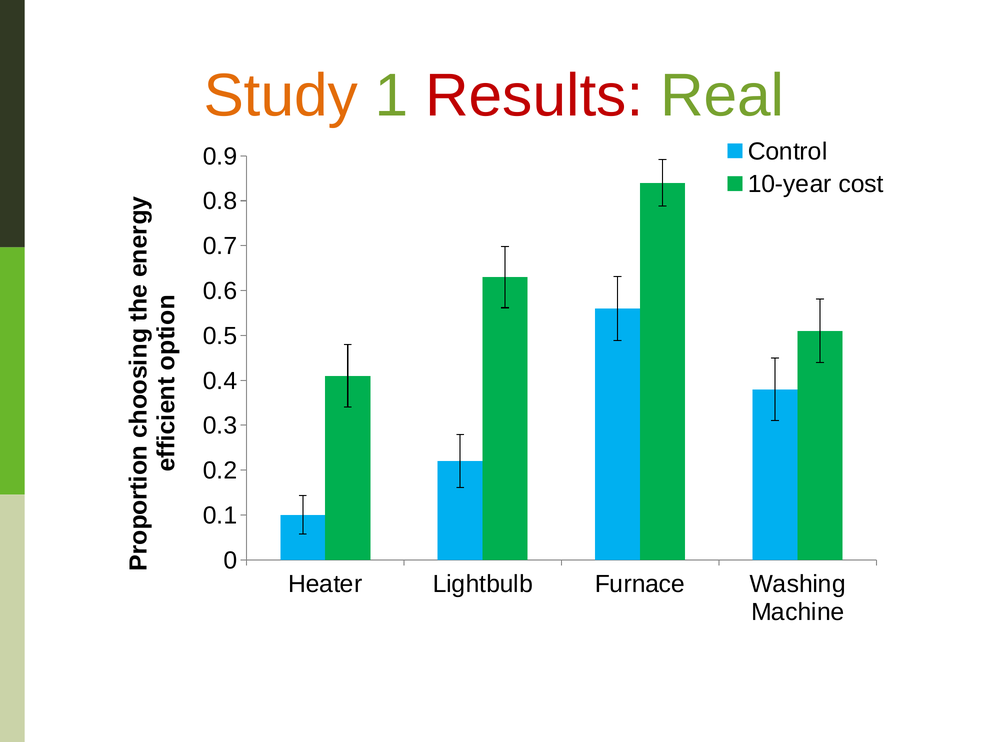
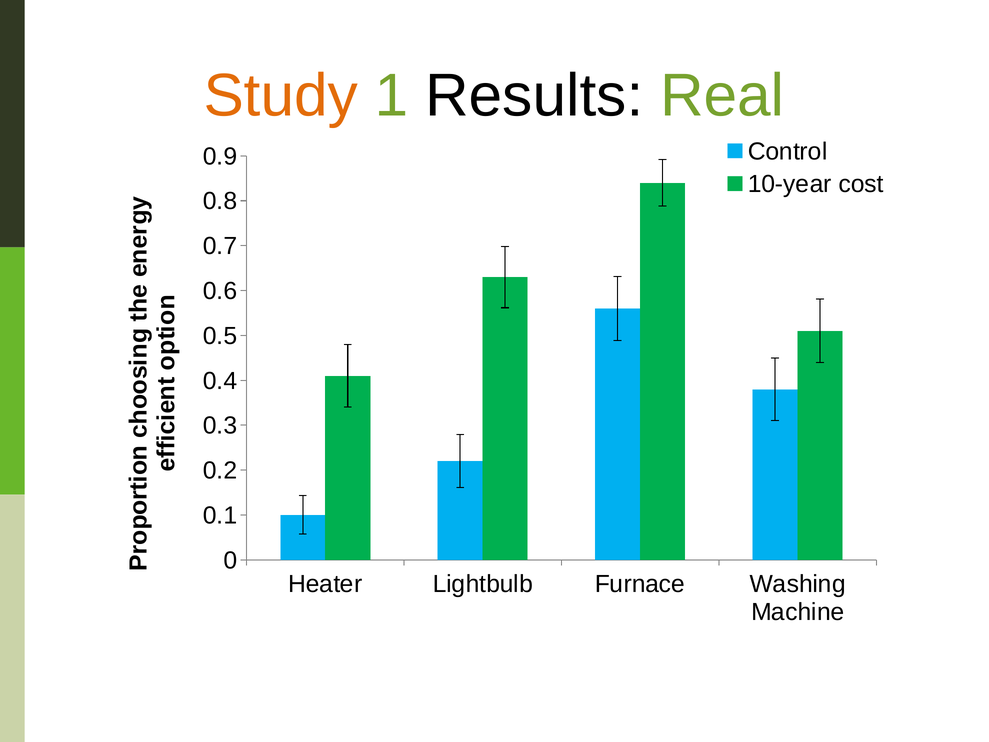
Results colour: red -> black (534, 96)
